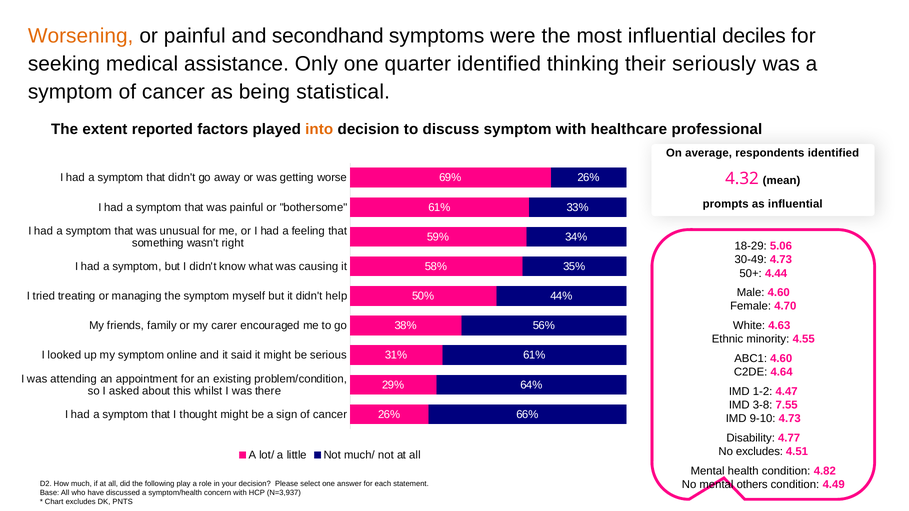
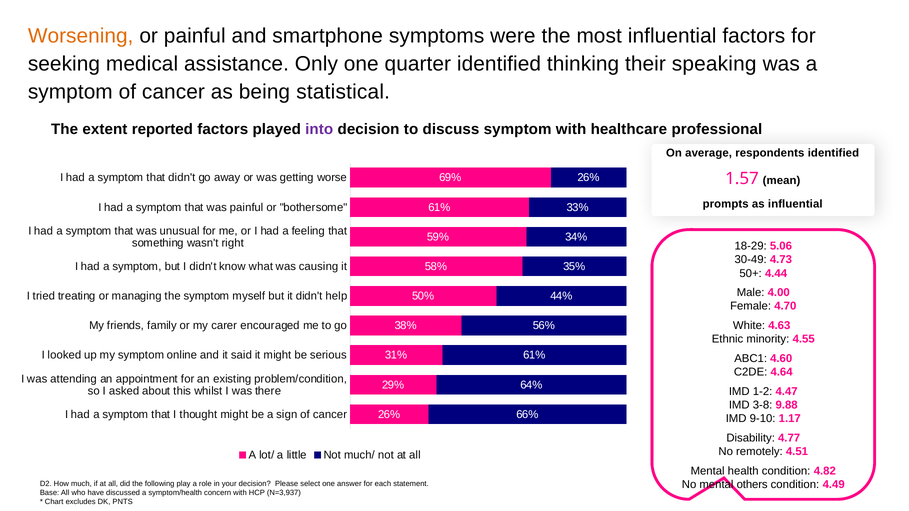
secondhand: secondhand -> smartphone (328, 36)
influential deciles: deciles -> factors (754, 36)
seriously: seriously -> speaking (714, 64)
into colour: orange -> purple (319, 129)
4.32: 4.32 -> 1.57 (742, 179)
Male 4.60: 4.60 -> 4.00 (779, 293)
7.55: 7.55 -> 9.88 (787, 405)
9-10 4.73: 4.73 -> 1.17 (790, 419)
No excludes: excludes -> remotely (759, 452)
